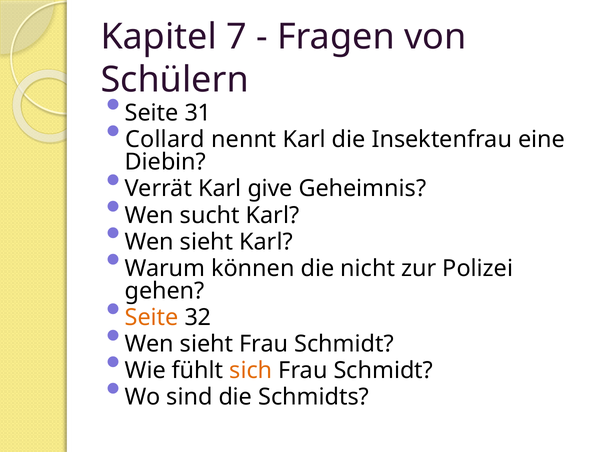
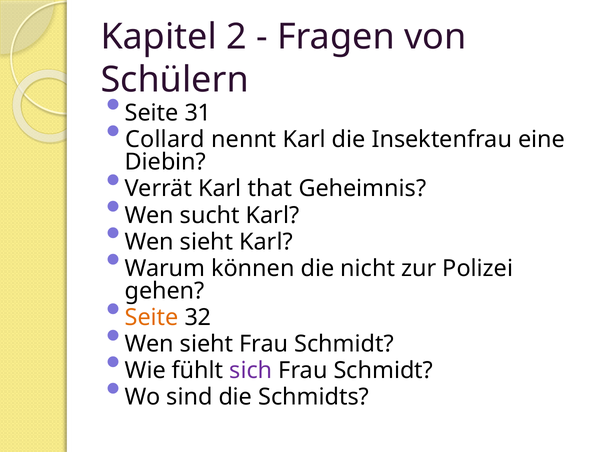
7: 7 -> 2 (237, 37)
give: give -> that (270, 189)
sich colour: orange -> purple (251, 371)
